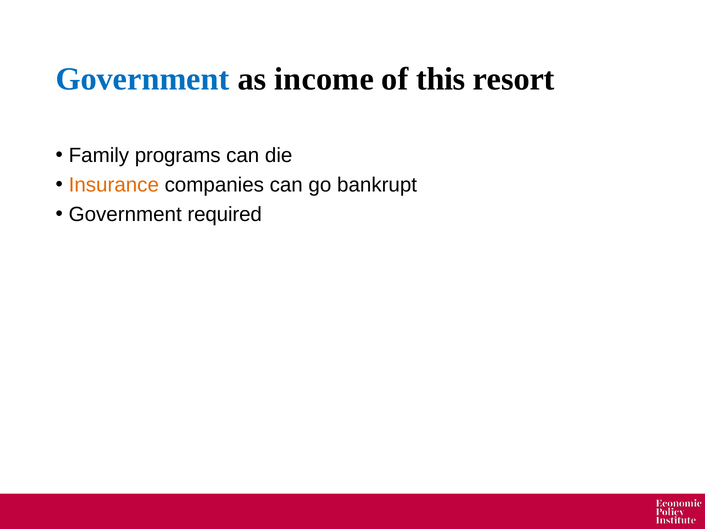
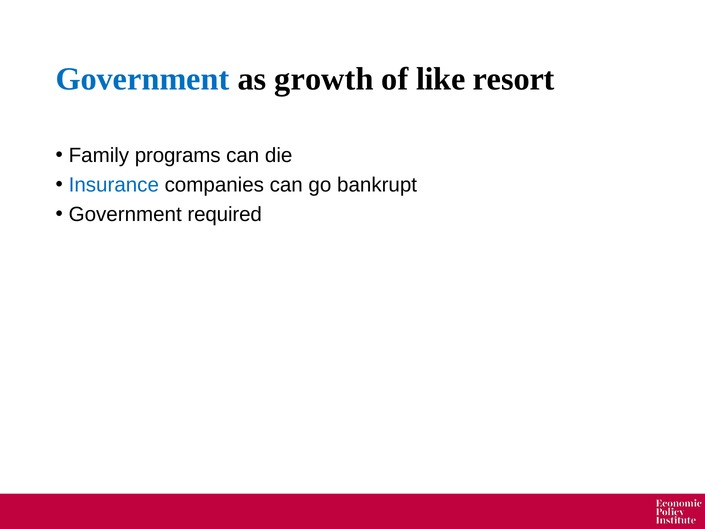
income: income -> growth (324, 79)
this: this -> like (441, 79)
Insurance colour: orange -> blue (114, 185)
